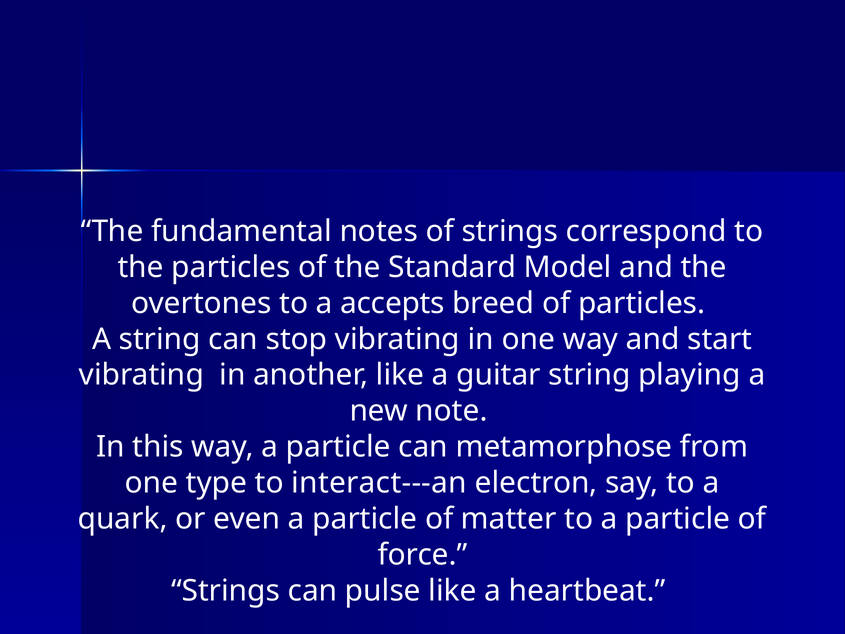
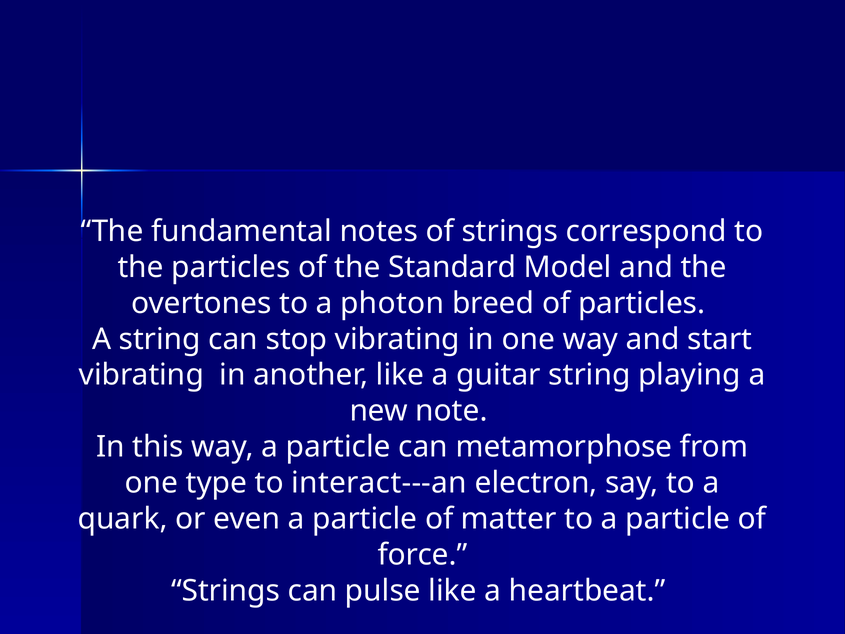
accepts: accepts -> photon (392, 303)
